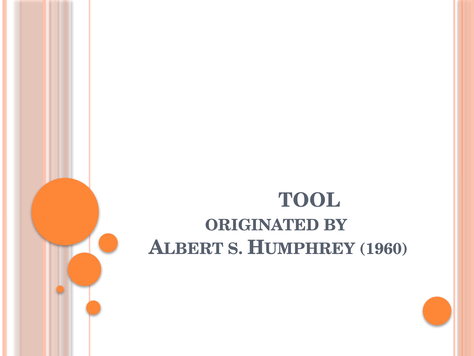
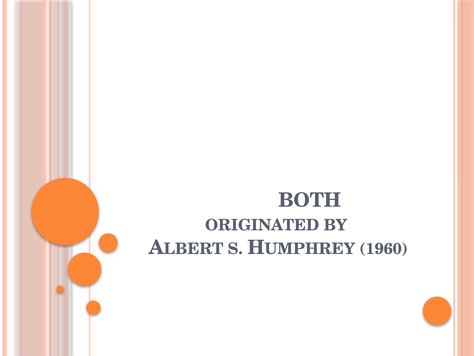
TOOL: TOOL -> BOTH (310, 200)
